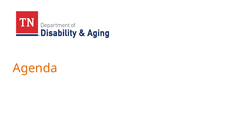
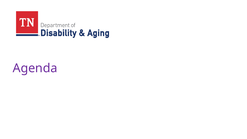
Agenda colour: orange -> purple (35, 68)
